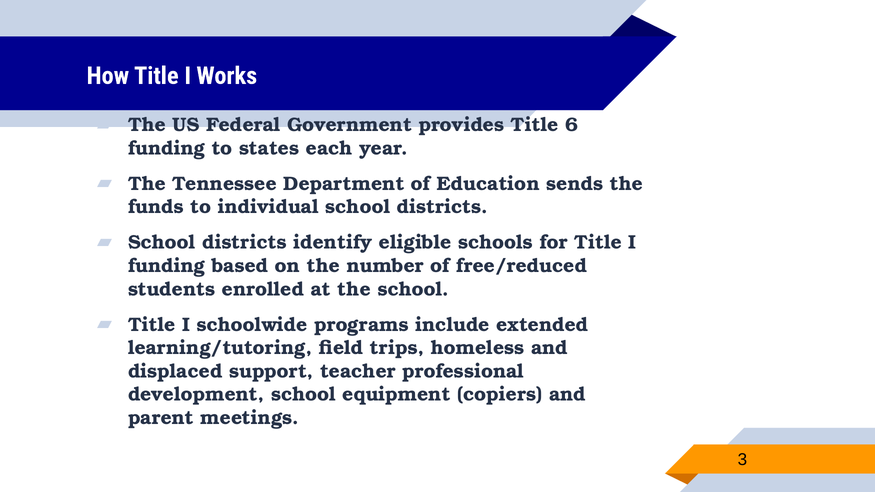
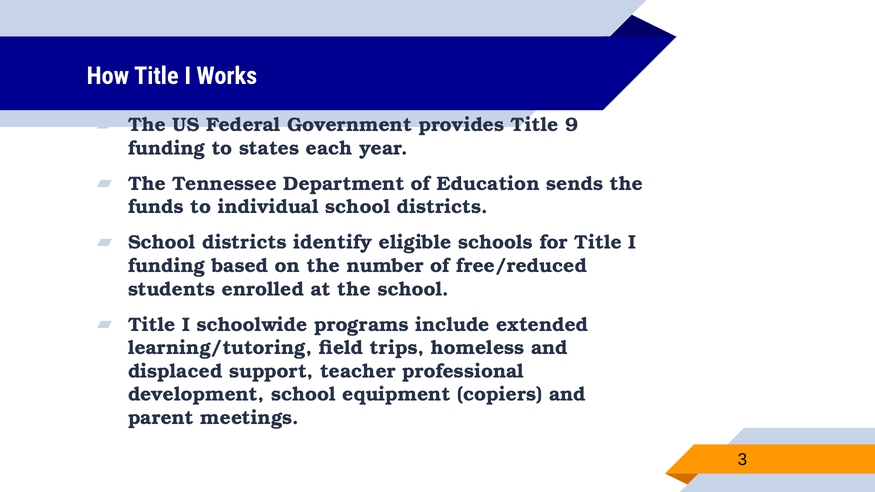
6: 6 -> 9 (572, 125)
